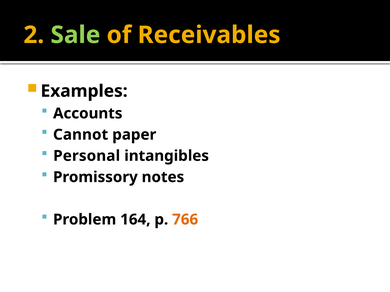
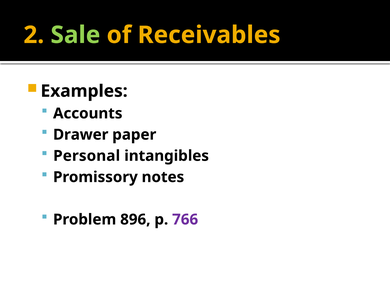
Cannot: Cannot -> Drawer (81, 135)
164: 164 -> 896 (135, 220)
766 colour: orange -> purple (185, 220)
